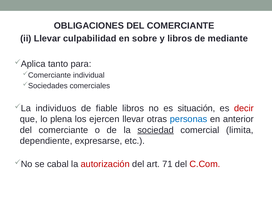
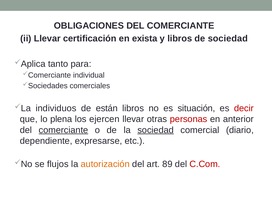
culpabilidad: culpabilidad -> certificación (90, 38)
sobre: sobre -> exista (145, 38)
de mediante: mediante -> sociedad (228, 38)
fiable: fiable -> están (107, 108)
personas colour: blue -> red (189, 119)
comerciante underline: none -> present (63, 130)
limita: limita -> diario (240, 130)
cabal: cabal -> flujos (58, 164)
autorización colour: red -> orange (105, 164)
71: 71 -> 89 (167, 164)
